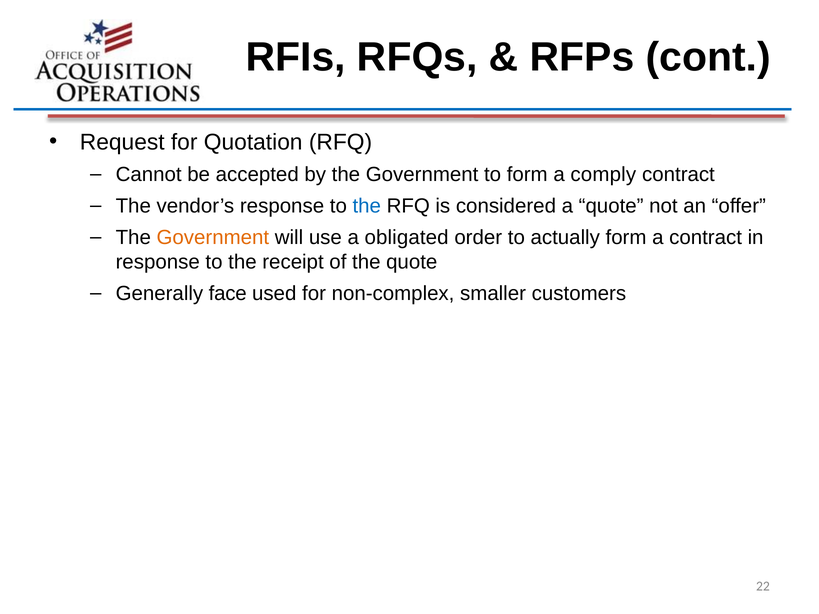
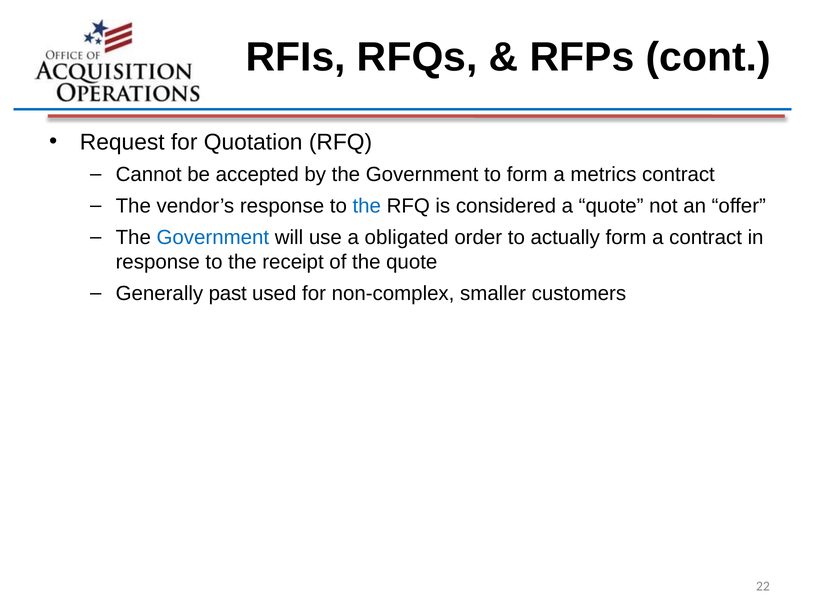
comply: comply -> metrics (603, 175)
Government colour: orange -> blue (213, 238)
face: face -> past (228, 294)
